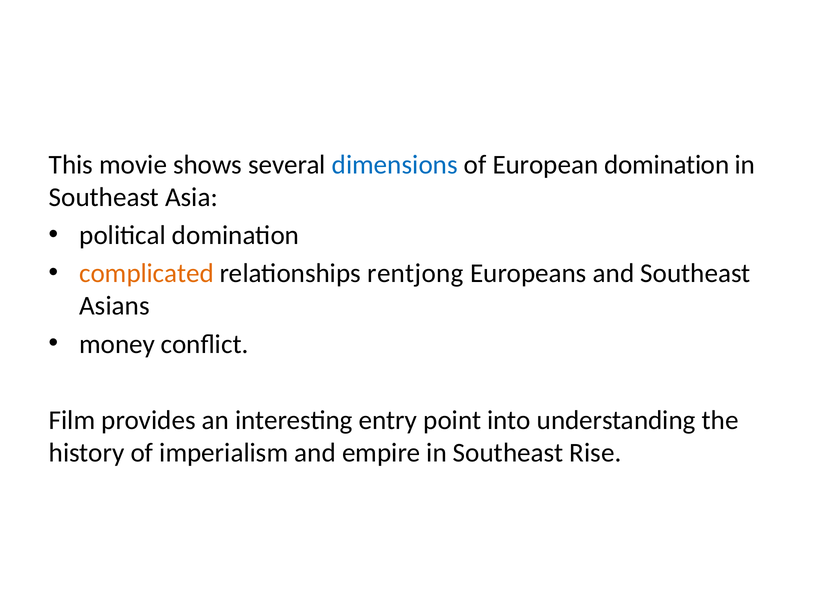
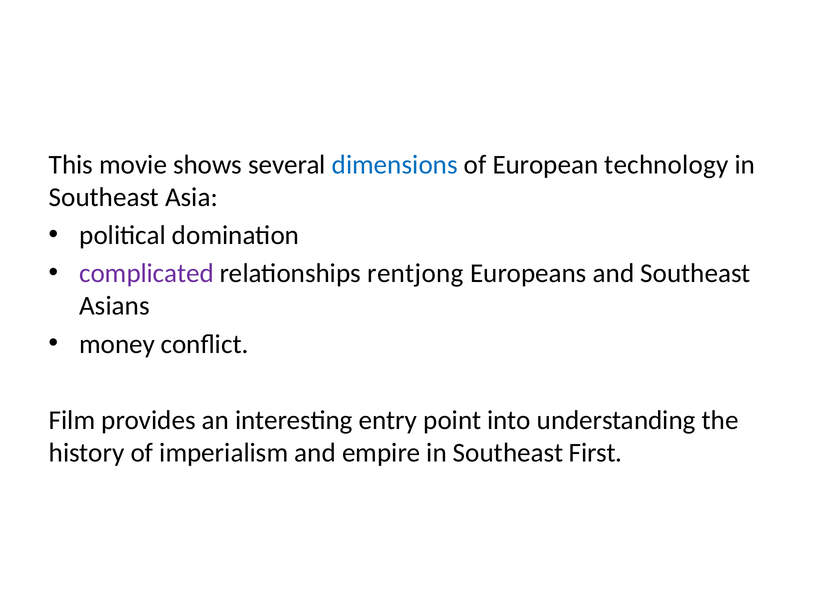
European domination: domination -> technology (666, 165)
complicated colour: orange -> purple (147, 273)
Rise: Rise -> First (596, 452)
